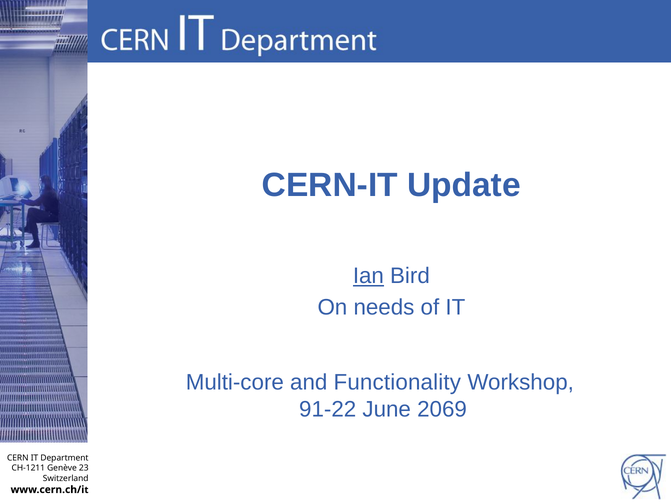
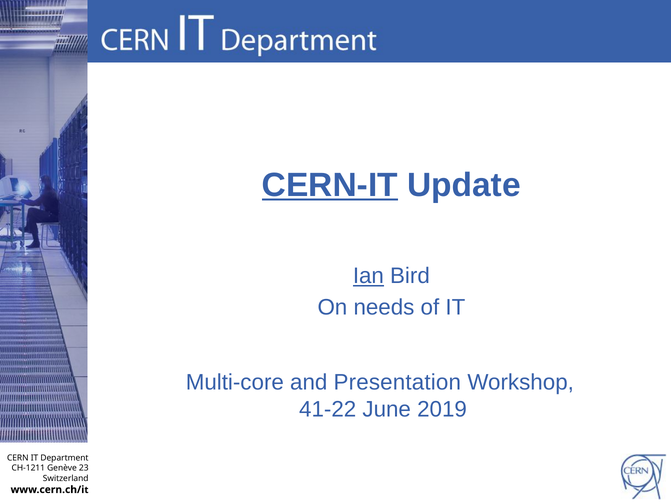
CERN-IT underline: none -> present (330, 185)
Functionality: Functionality -> Presentation (397, 382)
91-22: 91-22 -> 41-22 (328, 409)
2069: 2069 -> 2019 (442, 409)
